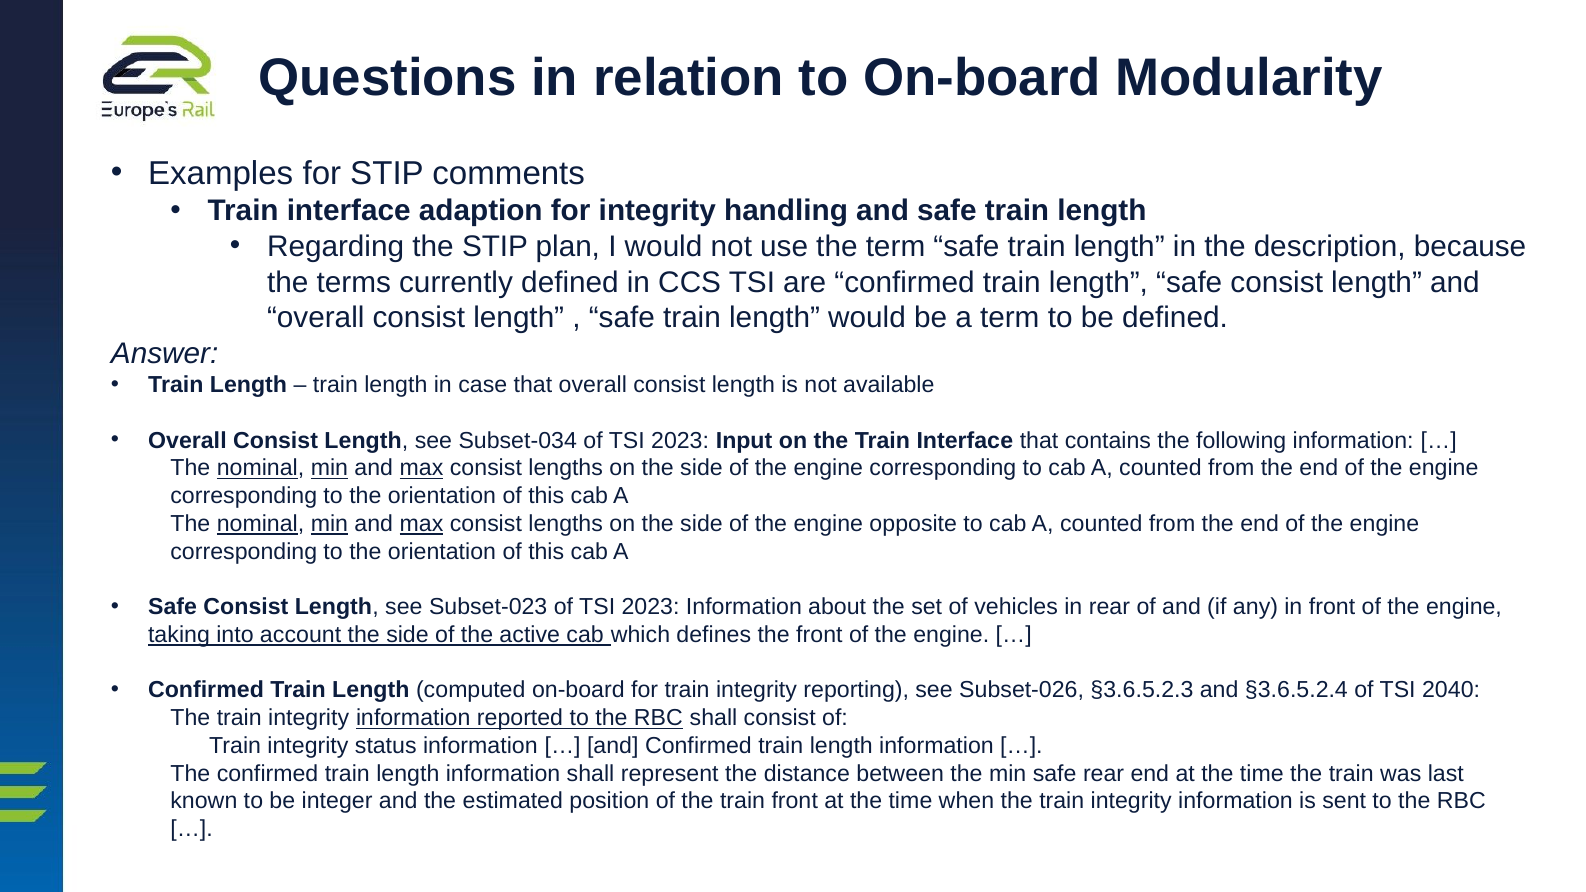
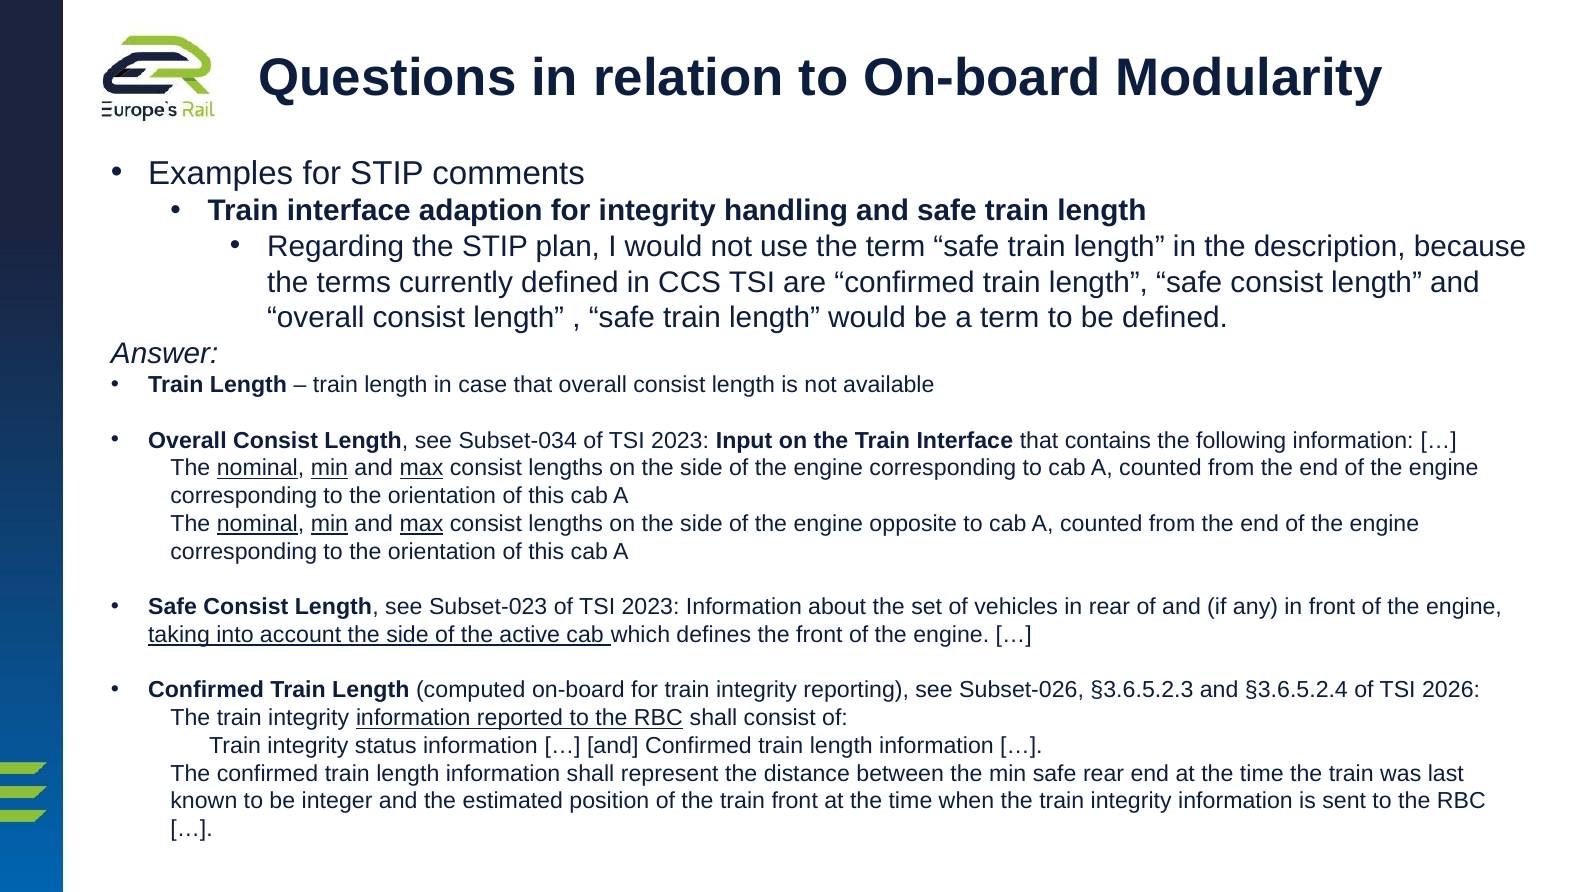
2040: 2040 -> 2026 (1451, 690)
